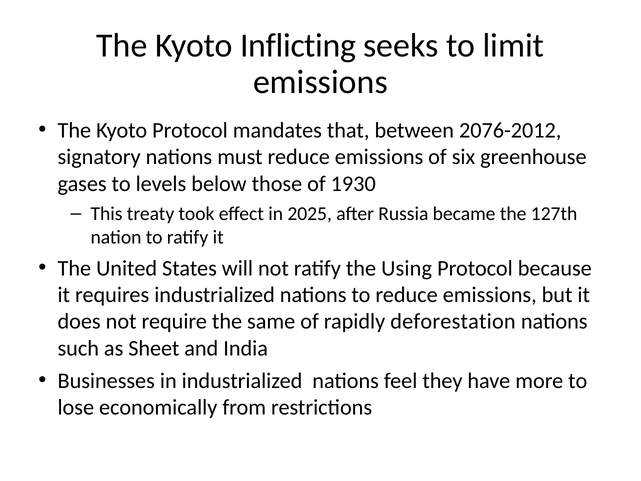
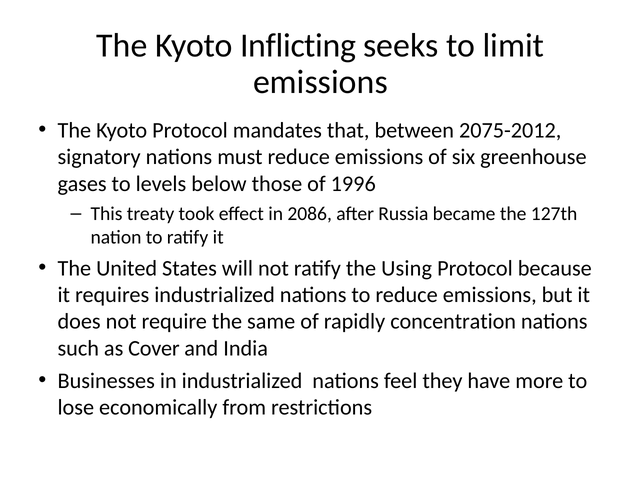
2076-2012: 2076-2012 -> 2075-2012 (510, 130)
1930: 1930 -> 1996 (353, 184)
2025: 2025 -> 2086 (310, 214)
deforestation: deforestation -> concentration (453, 321)
Sheet: Sheet -> Cover (154, 348)
